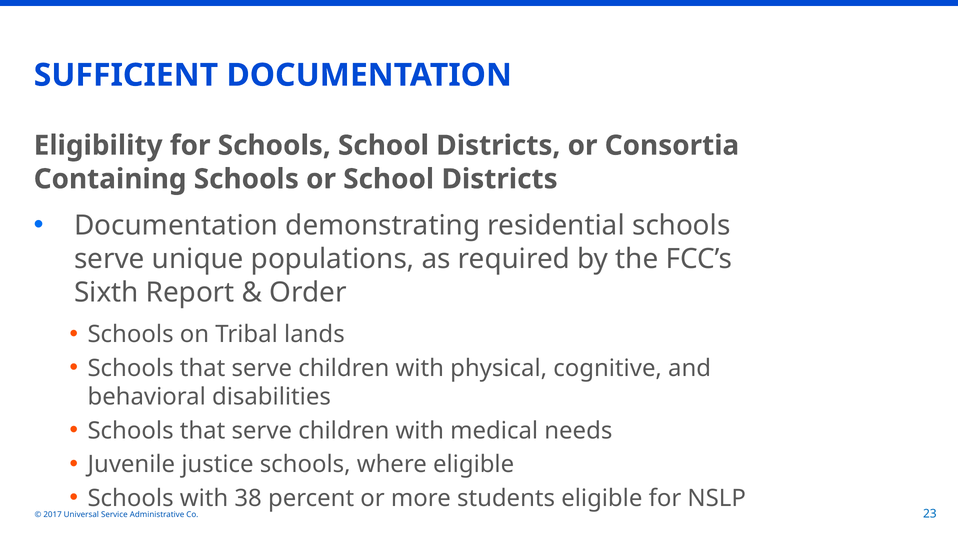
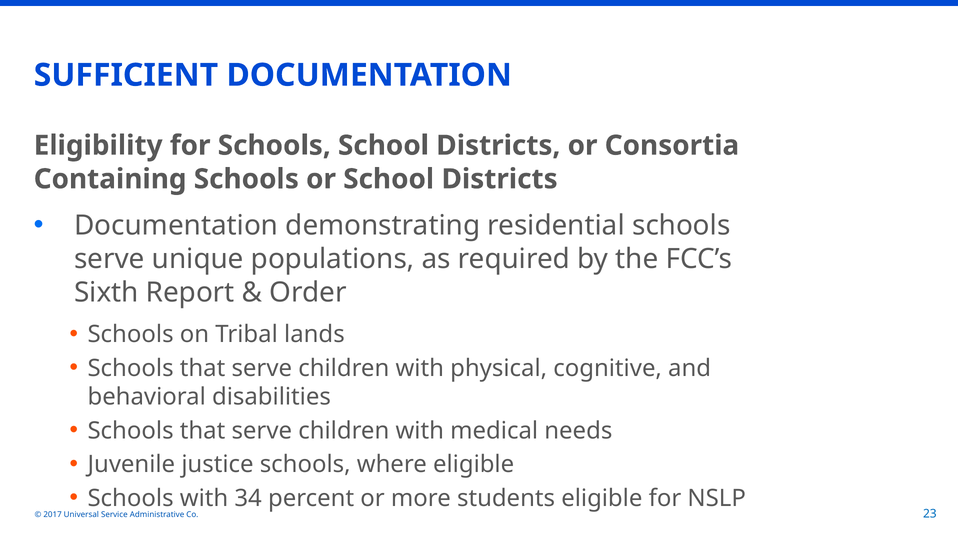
38: 38 -> 34 (248, 498)
